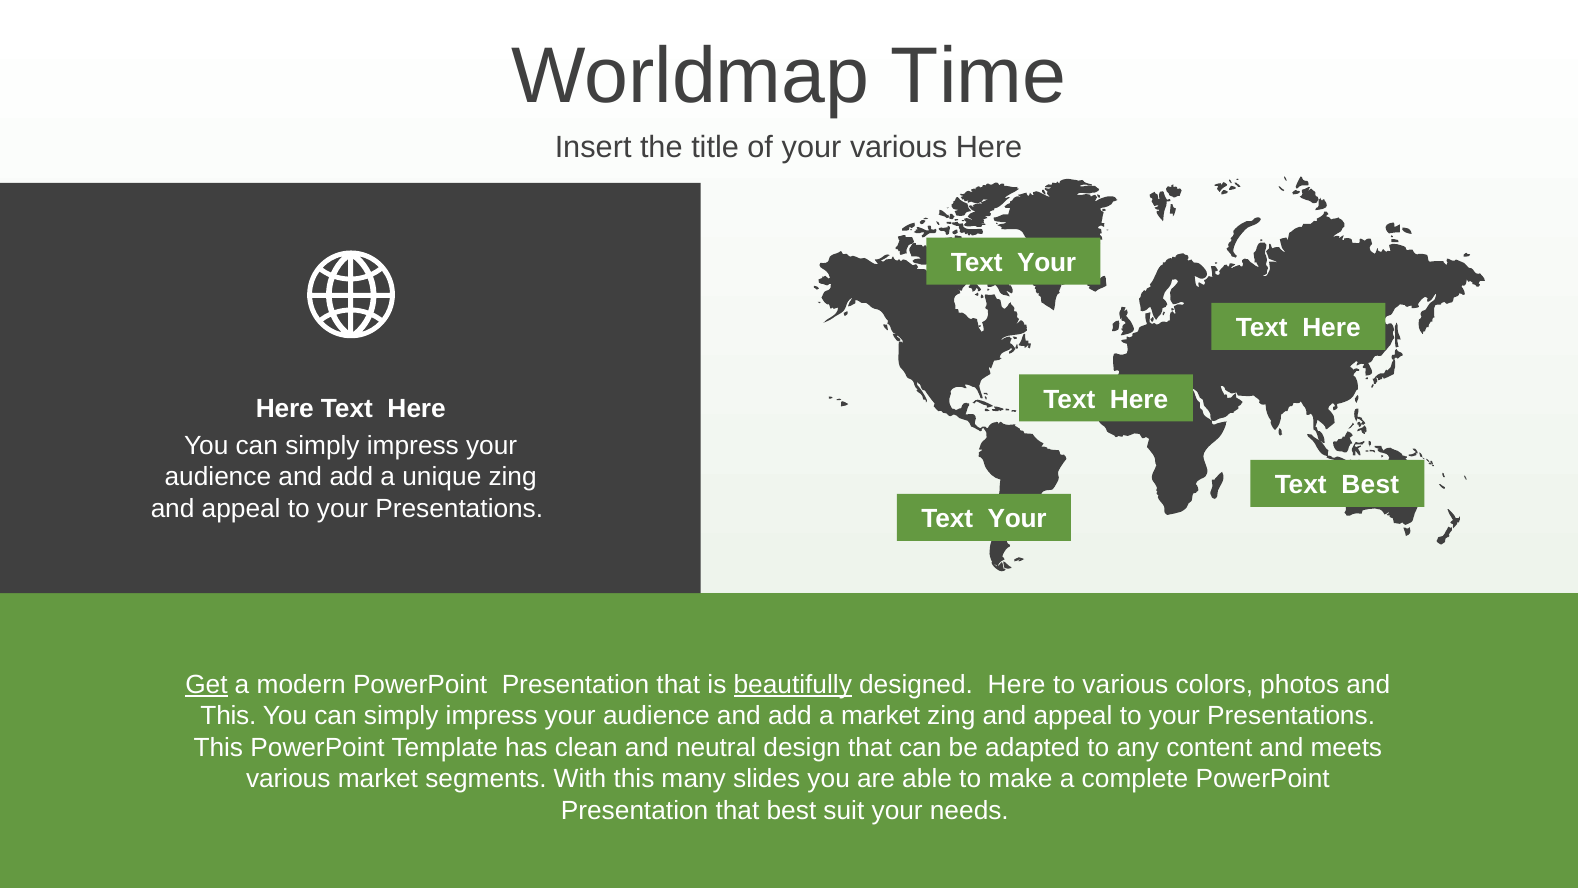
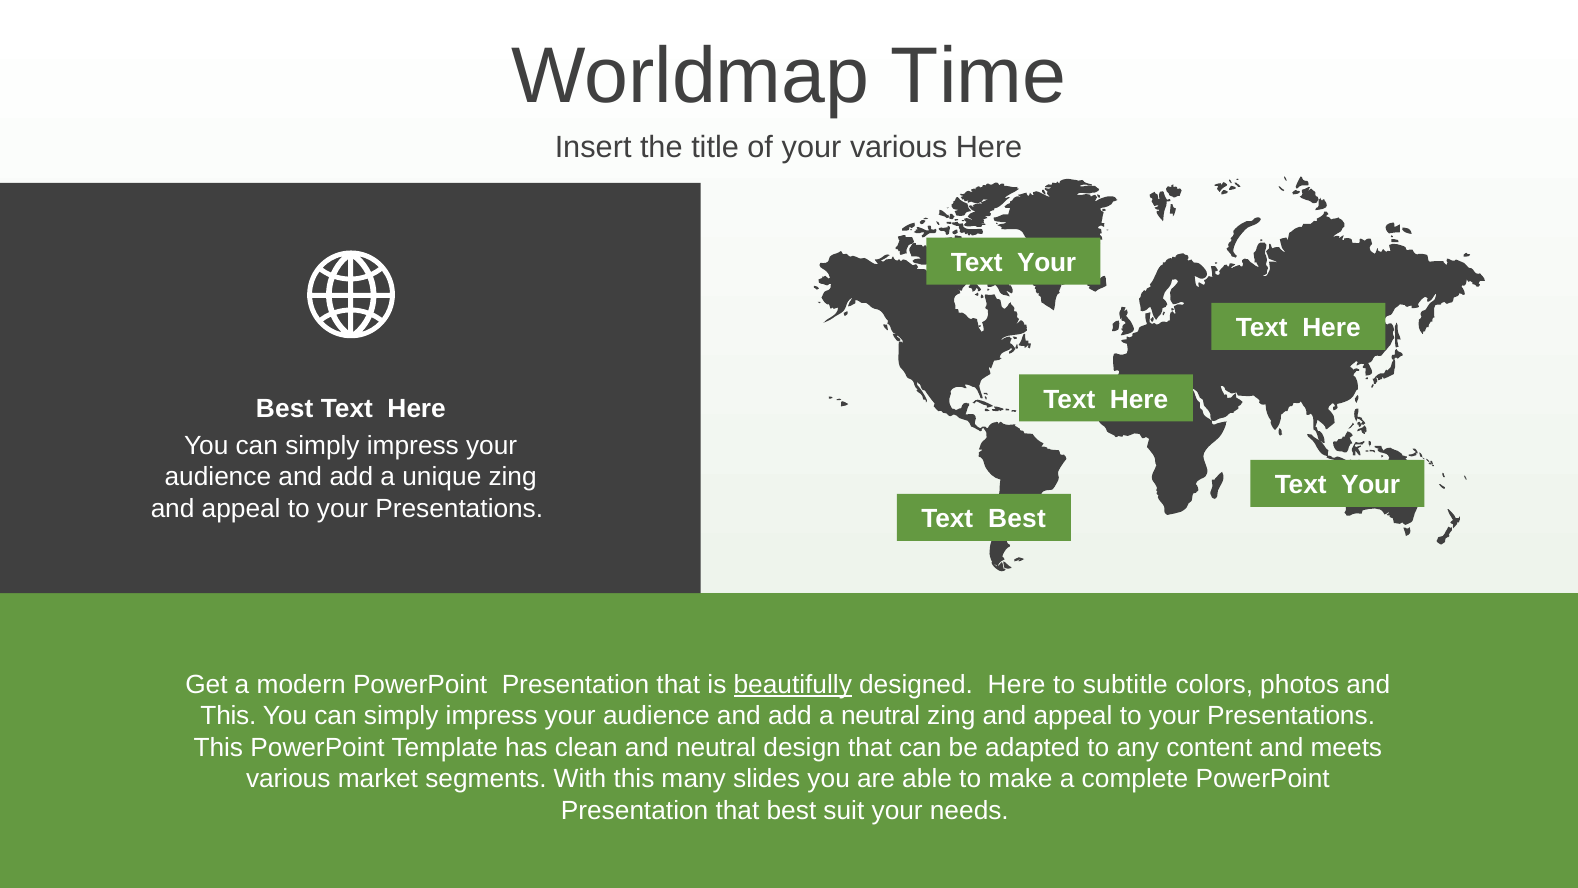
Here: Here -> Best (285, 408)
Best: Best -> Your (1371, 485)
Your: Your -> Best (1017, 519)
Get underline: present -> none (206, 684)
to various: various -> subtitle (1125, 684)
a market: market -> neutral (881, 716)
